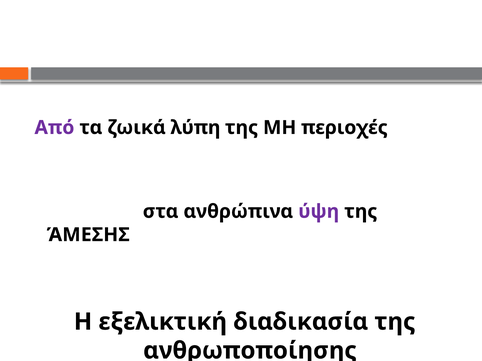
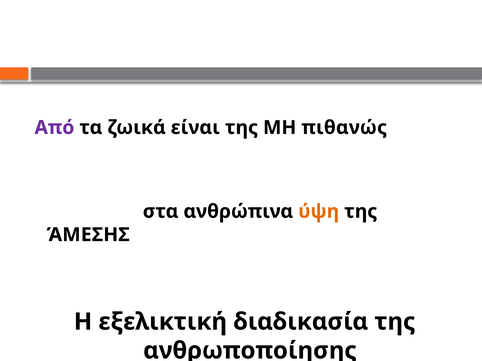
λύπη: λύπη -> είναι (195, 128)
περιοχές: περιοχές -> πιθανώς (344, 128)
ύψη colour: purple -> orange (319, 212)
